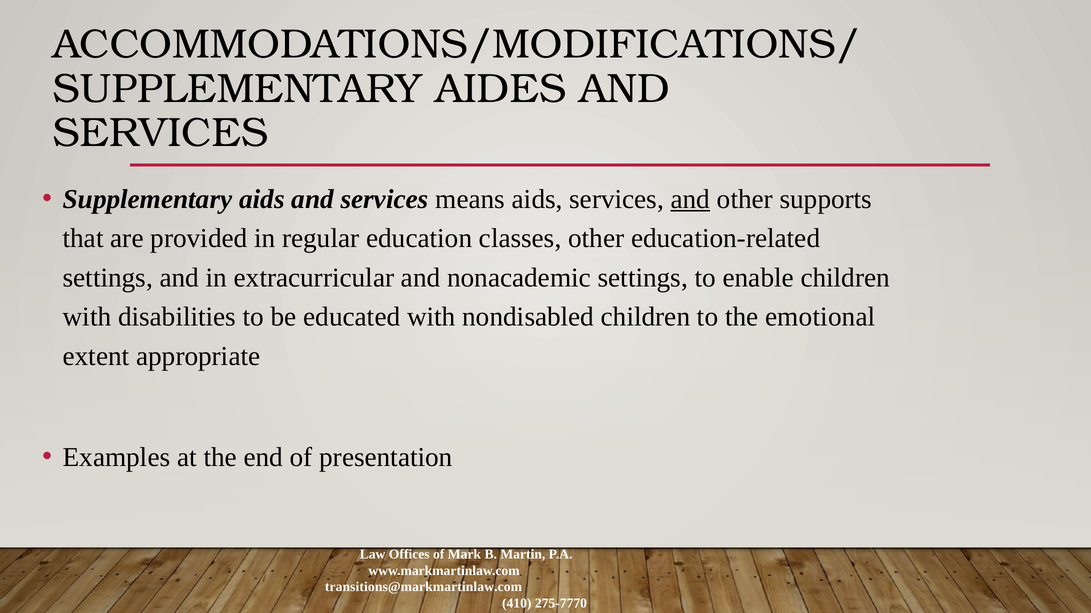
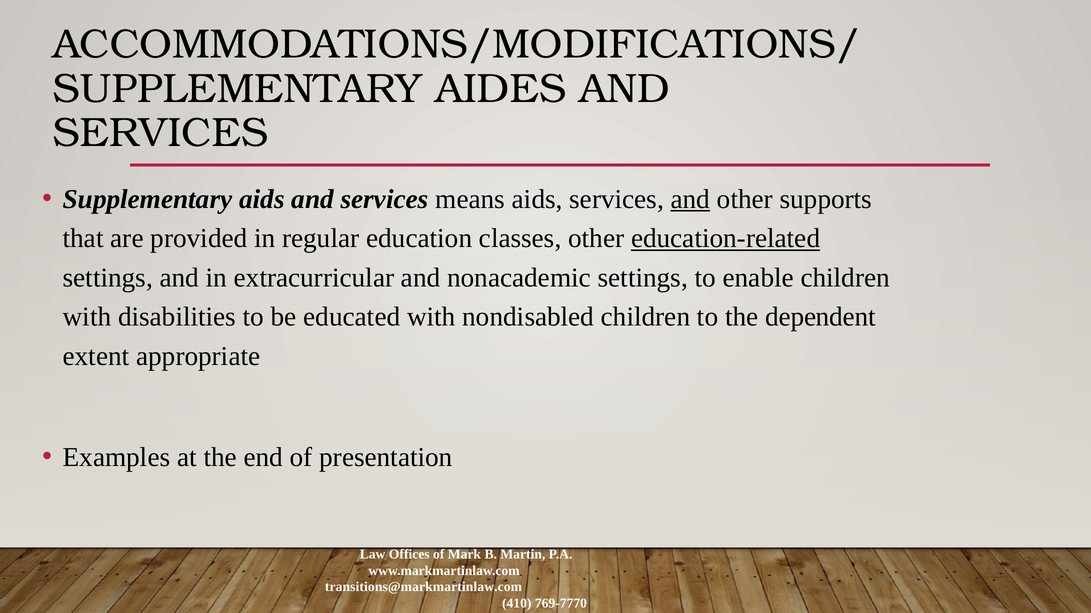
education-related underline: none -> present (726, 239)
emotional: emotional -> dependent (820, 317)
275-7770: 275-7770 -> 769-7770 (561, 604)
